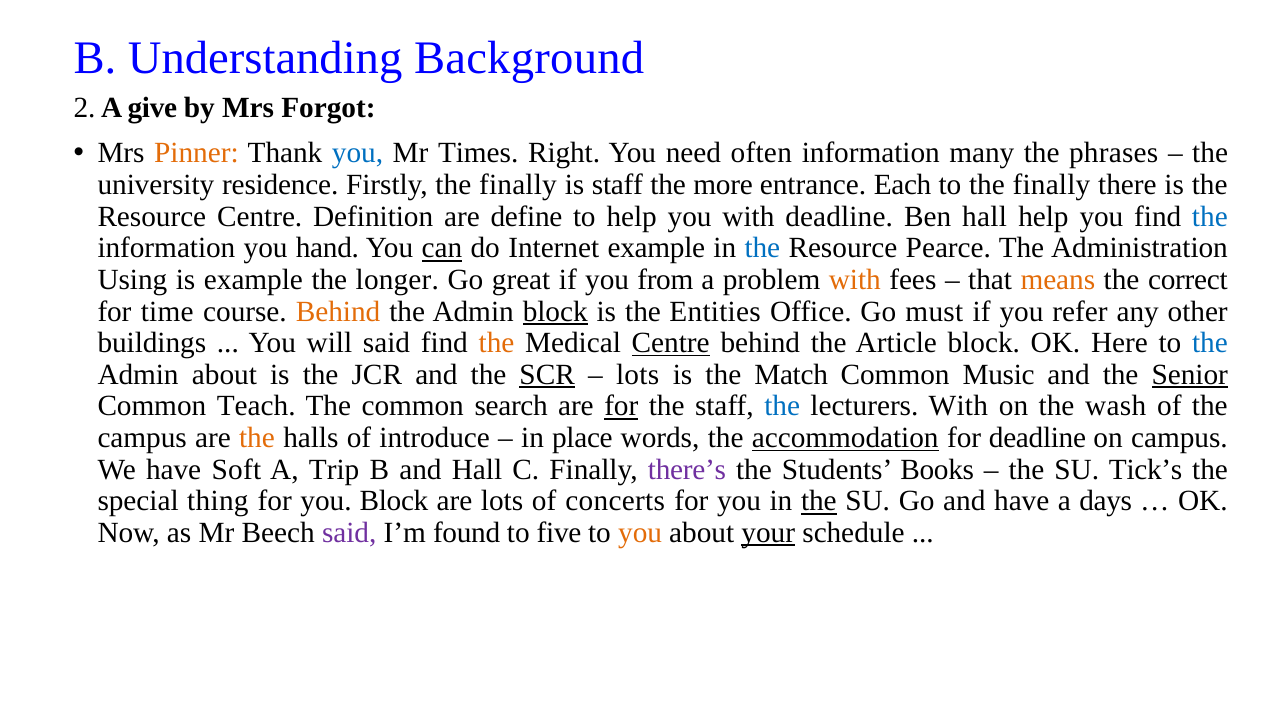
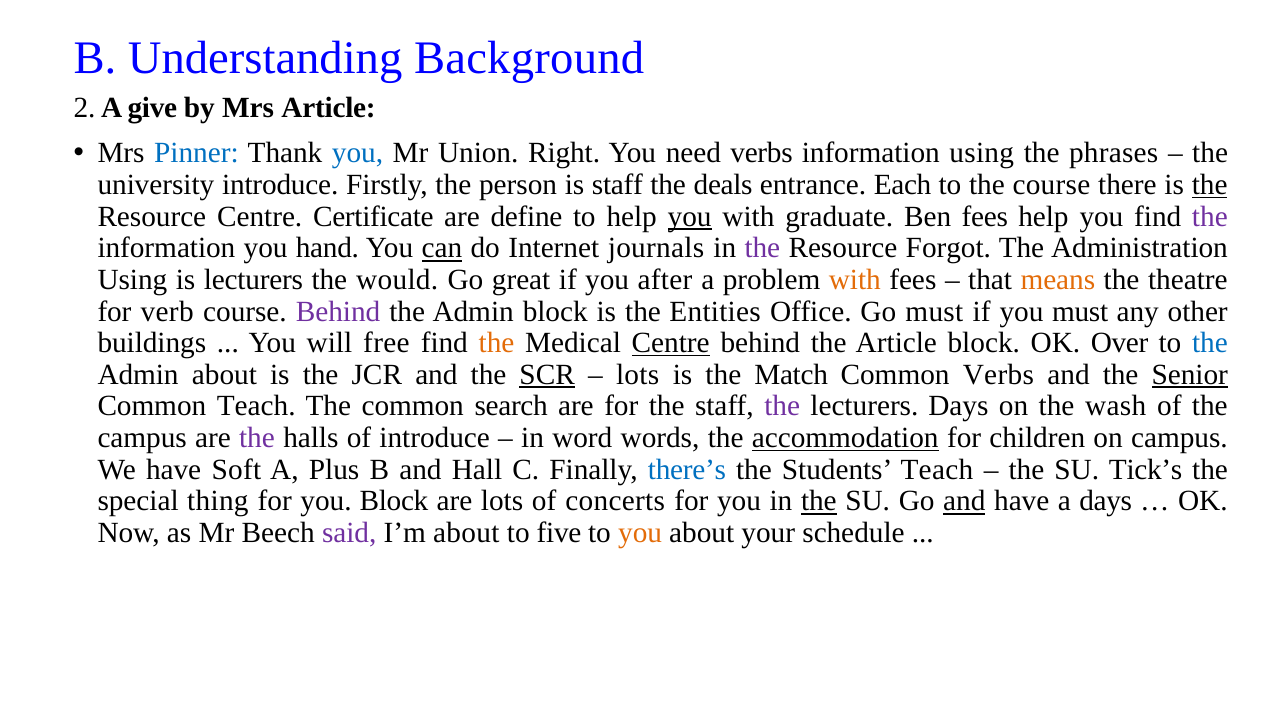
Mrs Forgot: Forgot -> Article (329, 108)
Pinner colour: orange -> blue (196, 153)
Times: Times -> Union (478, 153)
need often: often -> verbs (762, 153)
information many: many -> using (982, 153)
university residence: residence -> introduce (280, 185)
Firstly the finally: finally -> person (518, 185)
more: more -> deals (723, 185)
to the finally: finally -> course (1051, 185)
the underline: none -> present (1210, 185)
Definition: Definition -> Certificate (373, 217)
you underline: none -> present (690, 217)
with deadline: deadline -> graduate (839, 217)
Ben hall: hall -> fees (985, 217)
the colour: blue -> purple (1210, 217)
Internet example: example -> journals (656, 248)
the colour: blue -> purple (762, 248)
Pearce: Pearce -> Forgot (948, 248)
is example: example -> lecturers (254, 280)
longer: longer -> would (397, 280)
from: from -> after (665, 280)
correct: correct -> theatre (1188, 280)
time: time -> verb (167, 312)
Behind colour: orange -> purple (338, 312)
block underline: present -> none (555, 312)
you refer: refer -> must (1080, 312)
will said: said -> free (386, 343)
Here: Here -> Over (1120, 343)
Common Music: Music -> Verbs (998, 375)
for underline: present -> none (621, 407)
the colour: blue -> purple (782, 407)
lecturers With: With -> Days (958, 407)
the colour: orange -> purple (257, 438)
place: place -> word (582, 438)
for deadline: deadline -> children (1037, 438)
Trip: Trip -> Plus (334, 470)
there’s colour: purple -> blue (687, 470)
Students Books: Books -> Teach (937, 470)
and underline: none -> present (964, 501)
I’m found: found -> about (466, 533)
your underline: present -> none (768, 533)
